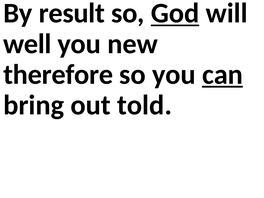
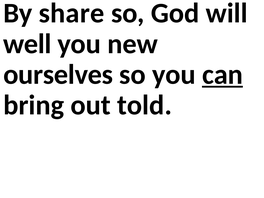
result: result -> share (71, 13)
God underline: present -> none (175, 13)
therefore: therefore -> ourselves (58, 74)
